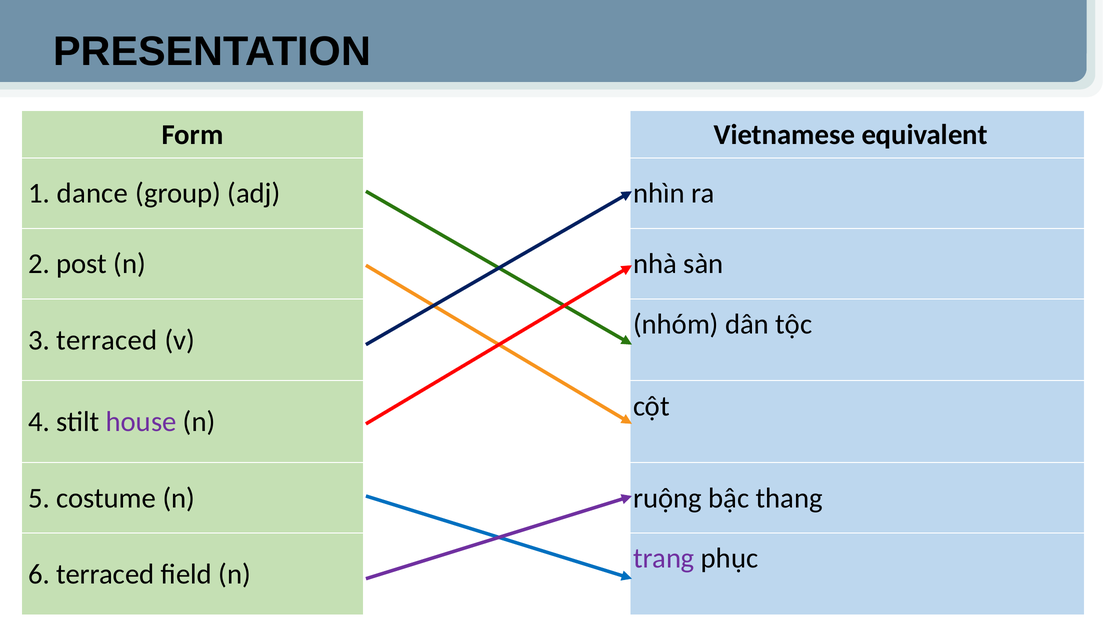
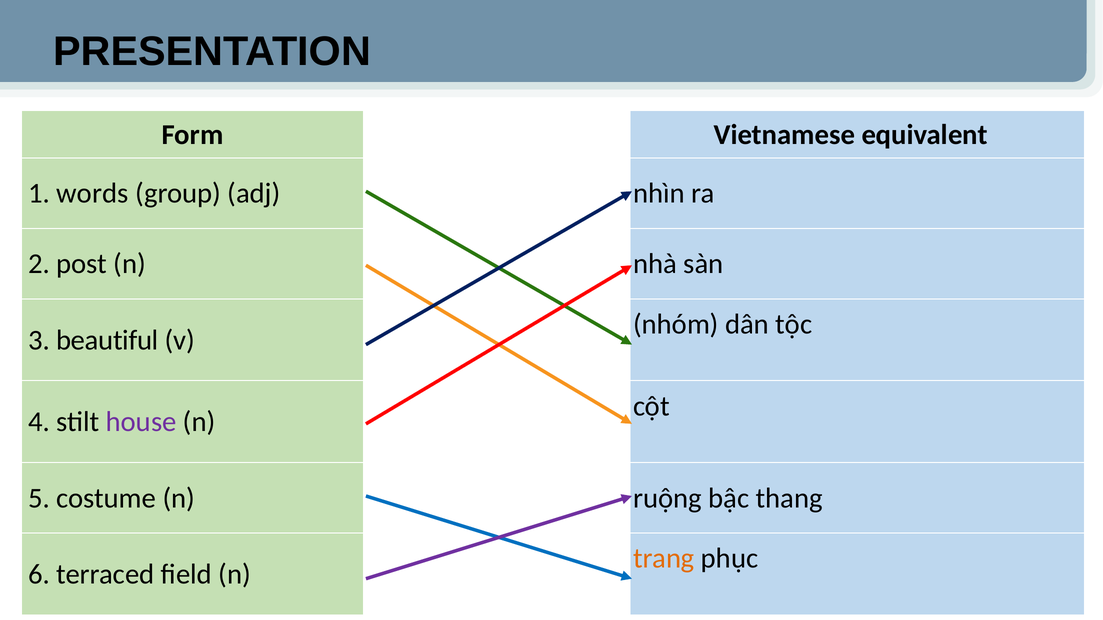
dance: dance -> words (92, 194)
3 terraced: terraced -> beautiful (107, 340)
trang colour: purple -> orange (664, 559)
